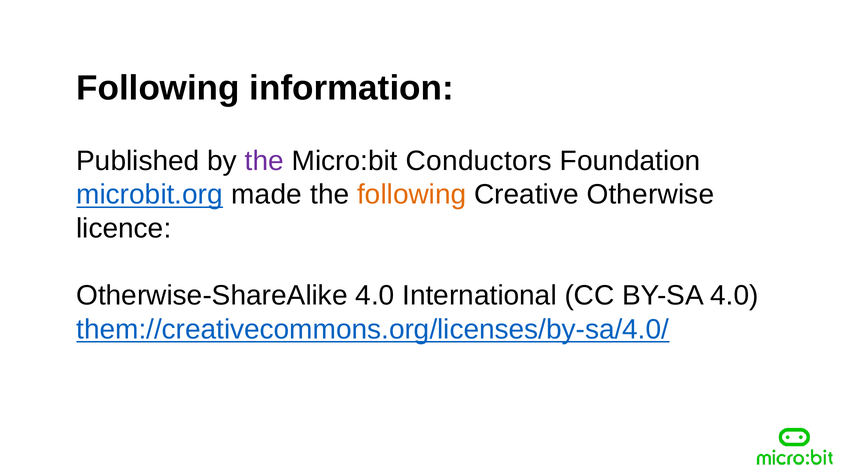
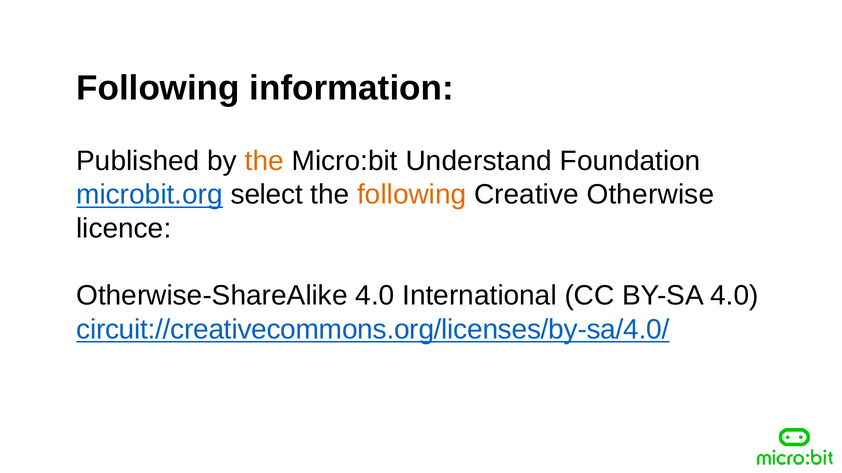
the colour: purple -> orange (264, 161)
Conductors: Conductors -> Understand (479, 161)
made: made -> select (267, 195)
them://creativecommons.org/licenses/by-sa/4.0/: them://creativecommons.org/licenses/by-sa/4.0/ -> circuit://creativecommons.org/licenses/by-sa/4.0/ (373, 330)
